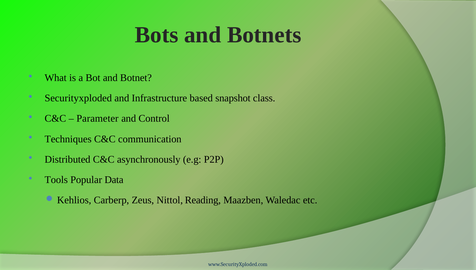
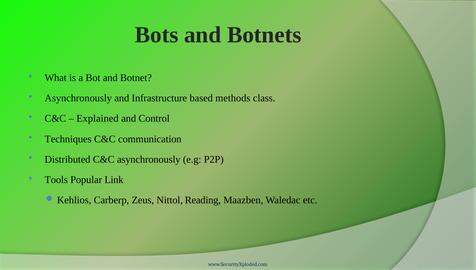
Securityxploded: Securityxploded -> Asynchronously (78, 98)
snapshot: snapshot -> methods (233, 98)
Parameter: Parameter -> Explained (97, 119)
Data: Data -> Link (114, 180)
